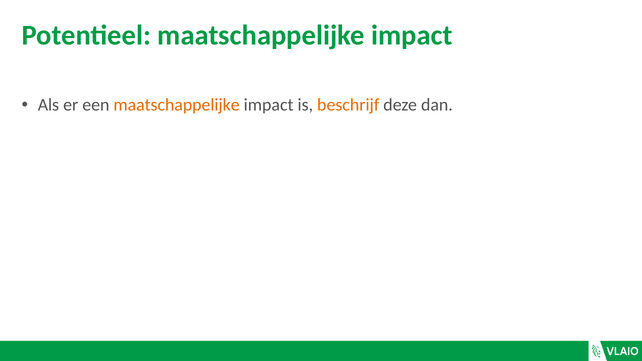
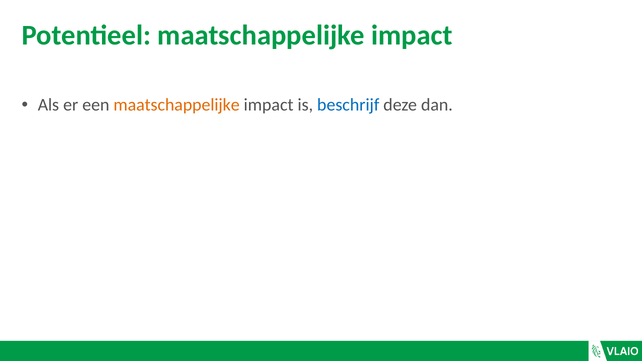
beschrijf colour: orange -> blue (348, 105)
